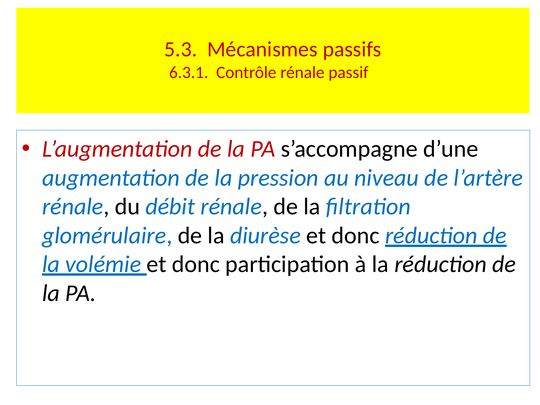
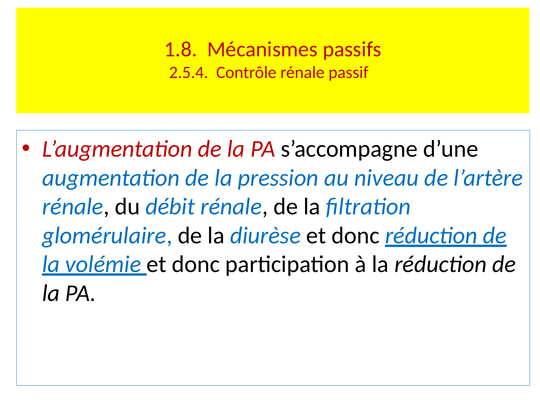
5.3: 5.3 -> 1.8 (181, 49)
6.3.1: 6.3.1 -> 2.5.4 (189, 72)
